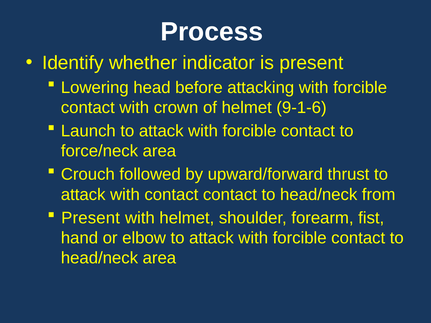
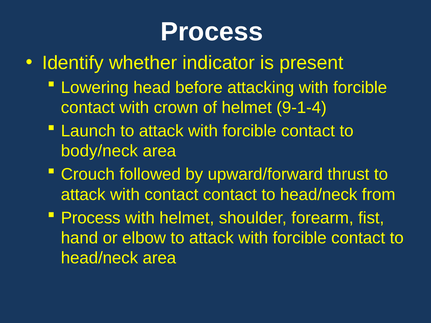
9-1-6: 9-1-6 -> 9-1-4 (301, 108)
force/neck: force/neck -> body/neck (99, 151)
Present: Present -> Process (91, 218)
